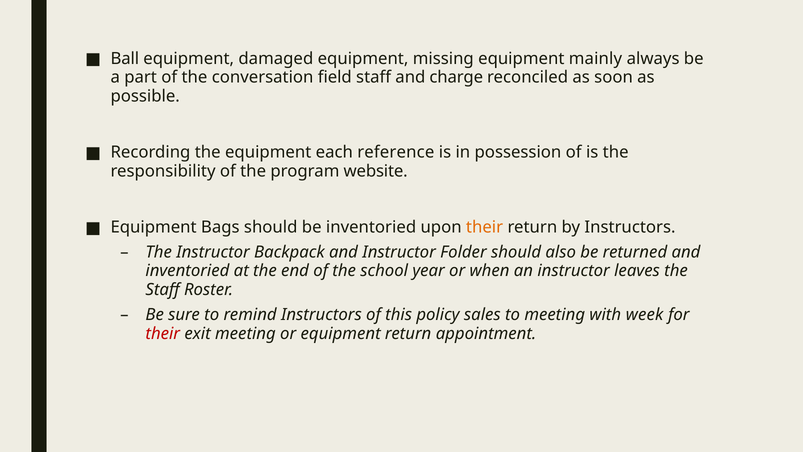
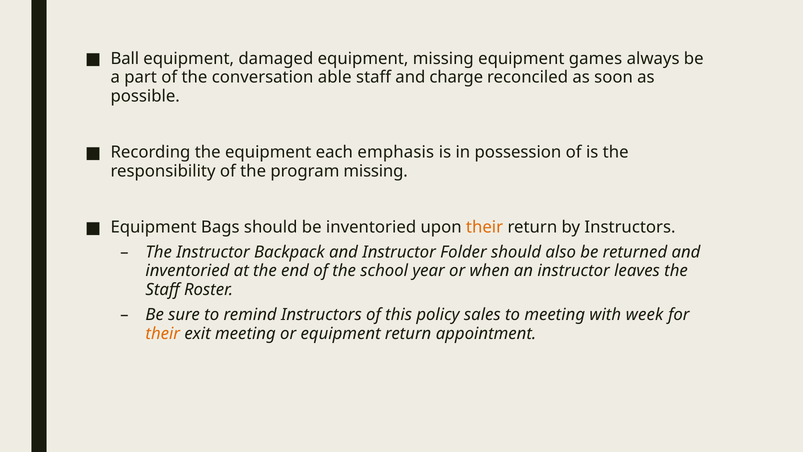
mainly: mainly -> games (595, 58)
field: field -> able (335, 77)
reference: reference -> emphasis (396, 152)
program website: website -> missing (376, 171)
their colour: red -> orange (163, 333)
